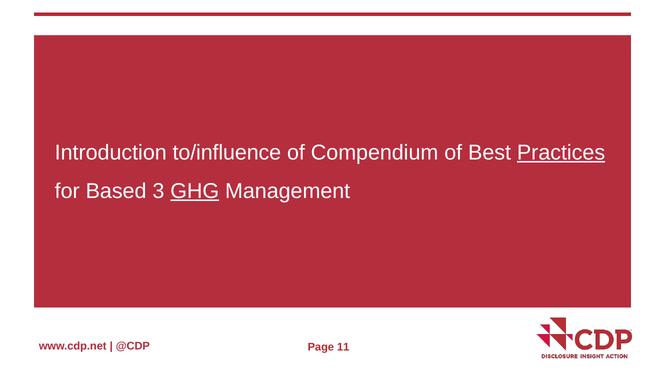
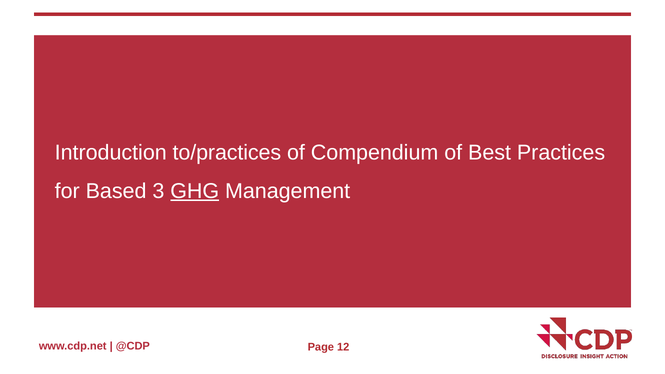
to/influence: to/influence -> to/practices (227, 152)
Practices underline: present -> none (561, 152)
11: 11 -> 12 (343, 347)
